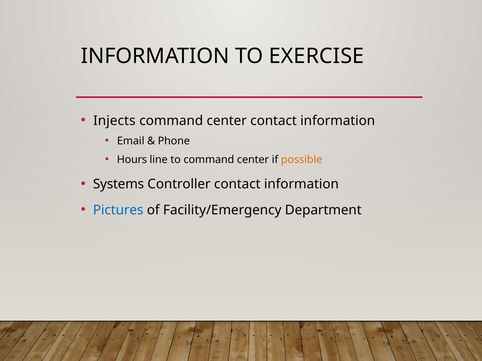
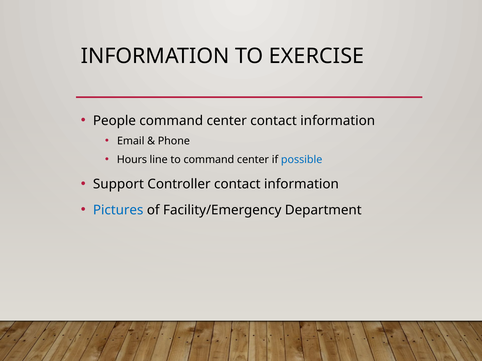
Injects: Injects -> People (114, 121)
possible colour: orange -> blue (302, 160)
Systems: Systems -> Support (118, 184)
